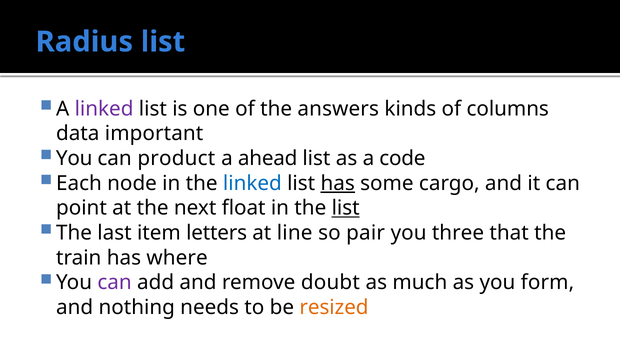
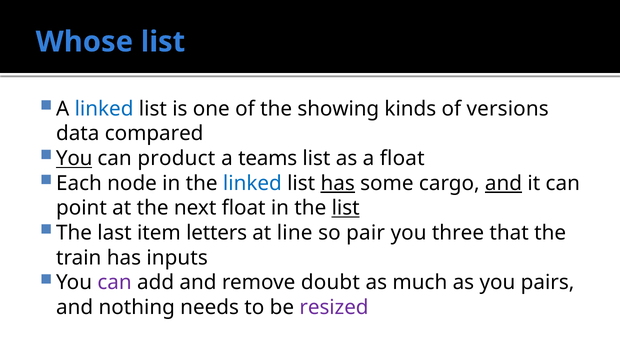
Radius: Radius -> Whose (84, 42)
linked colour: purple -> blue (104, 109)
answers: answers -> showing (338, 109)
columns: columns -> versions (508, 109)
important: important -> compared (154, 134)
You underline: none -> present (74, 158)
ahead: ahead -> teams (268, 158)
a code: code -> float (402, 158)
and underline: none -> present (504, 183)
where: where -> inputs (177, 258)
form: form -> pairs (548, 282)
resized colour: orange -> purple (334, 307)
